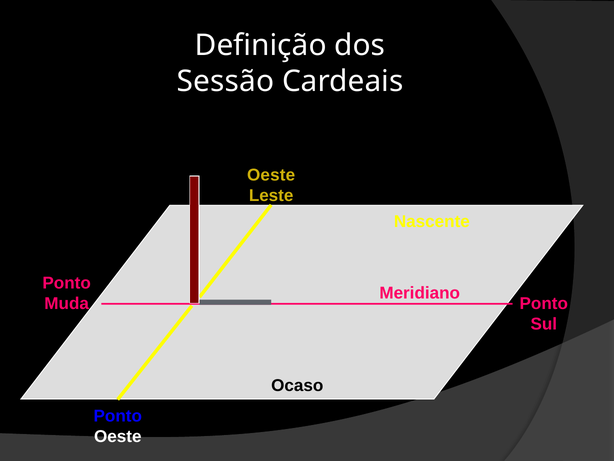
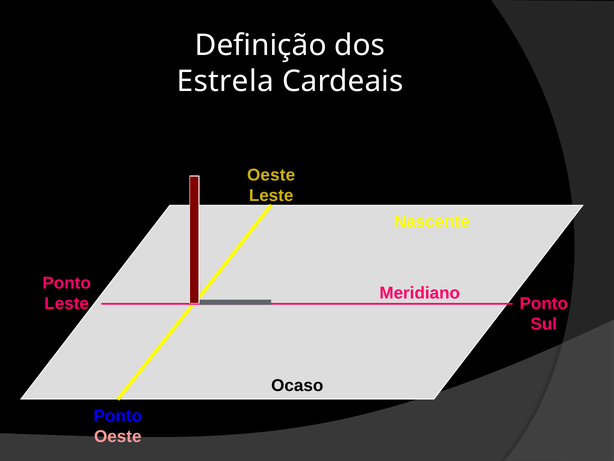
Sessão: Sessão -> Estrela (225, 81)
Muda: Muda -> Leste (67, 303)
Oeste colour: white -> pink (118, 436)
